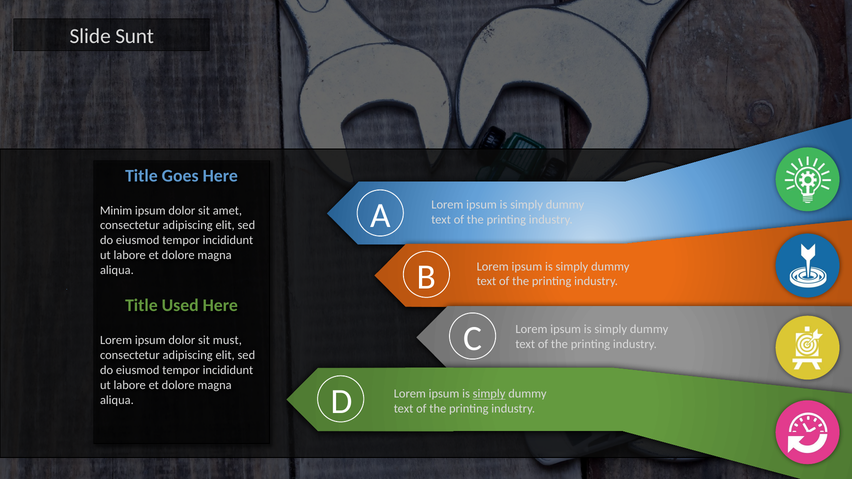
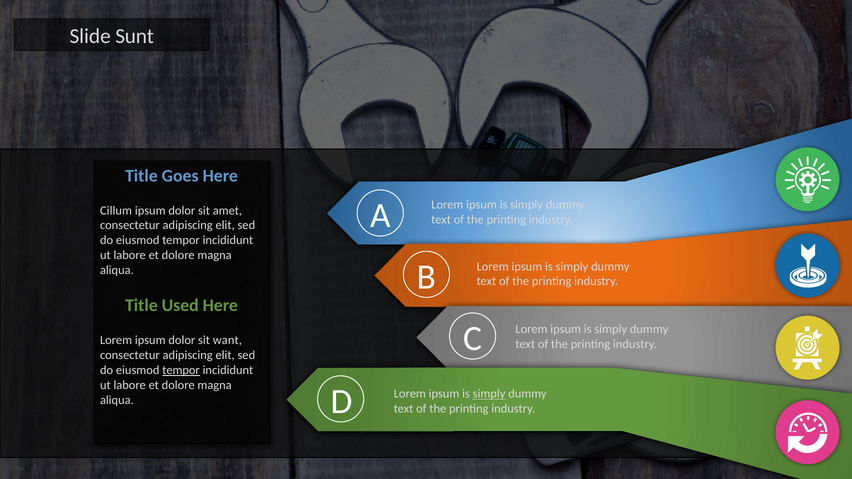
Minim: Minim -> Cillum (116, 211)
must: must -> want (227, 341)
tempor underline: none -> present (181, 370)
